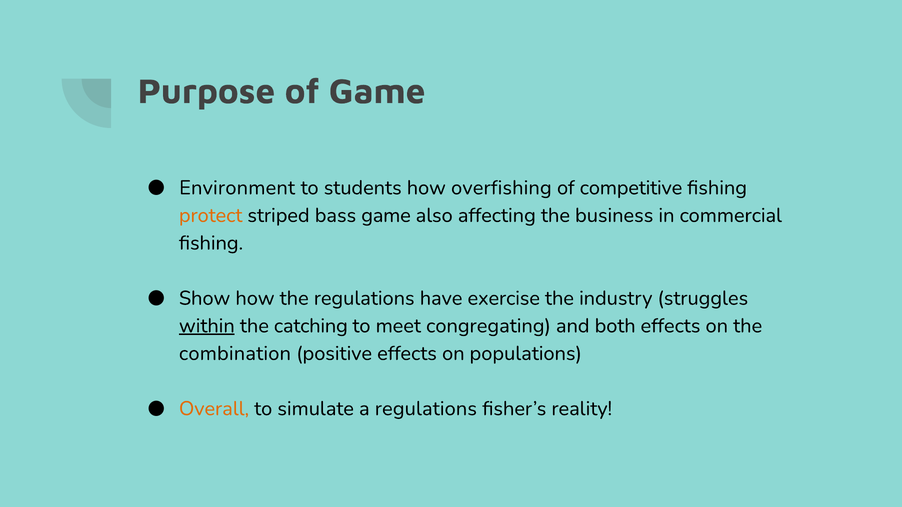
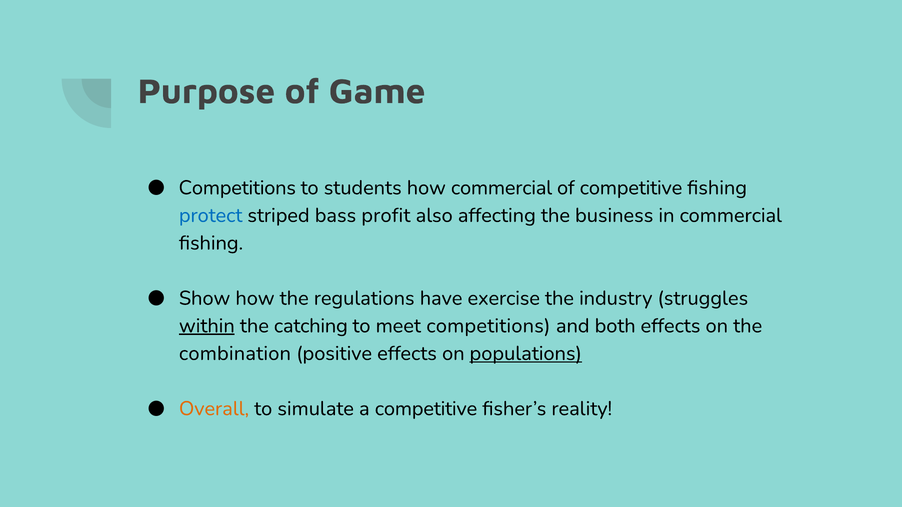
Environment: Environment -> Competitions (237, 188)
how overfishing: overfishing -> commercial (502, 188)
protect colour: orange -> blue (211, 215)
bass game: game -> profit (386, 215)
meet congregating: congregating -> competitions (488, 326)
populations underline: none -> present (526, 354)
a regulations: regulations -> competitive (426, 409)
